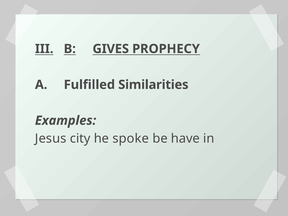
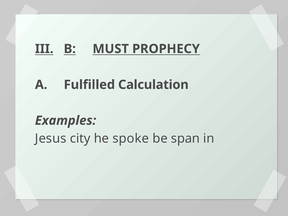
GIVES: GIVES -> MUST (111, 49)
Similarities: Similarities -> Calculation (153, 85)
have: have -> span (185, 138)
